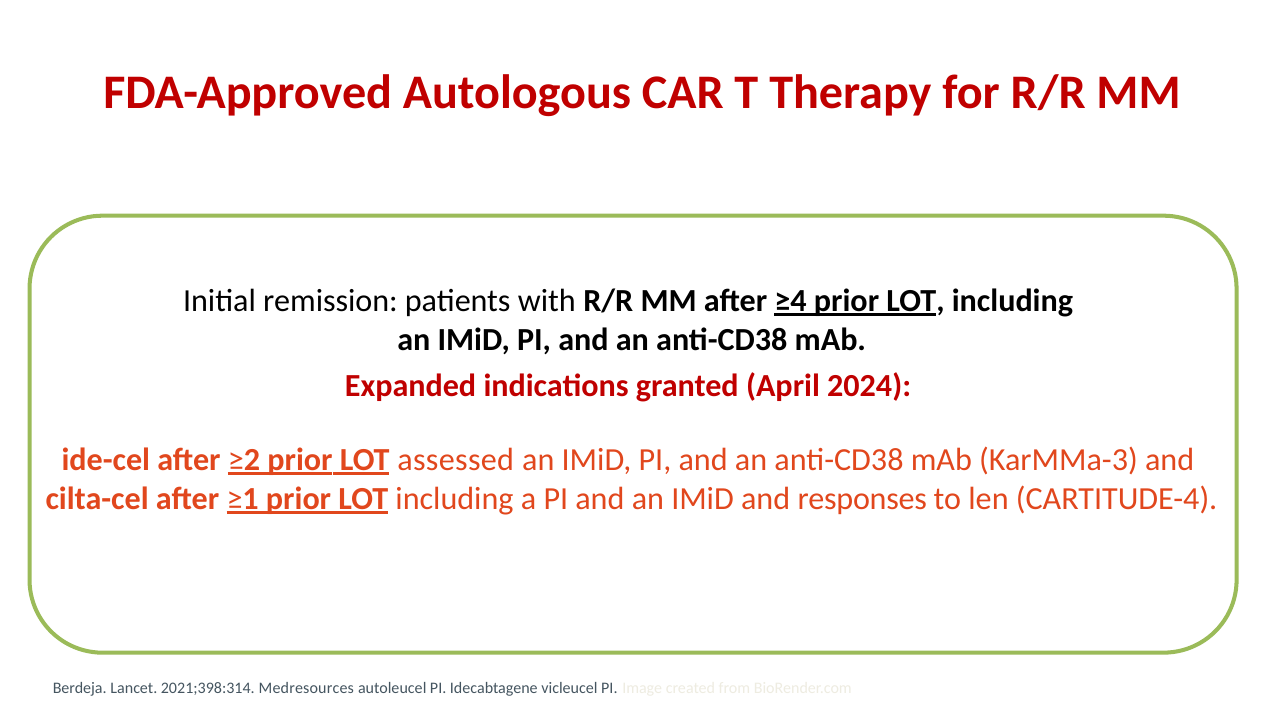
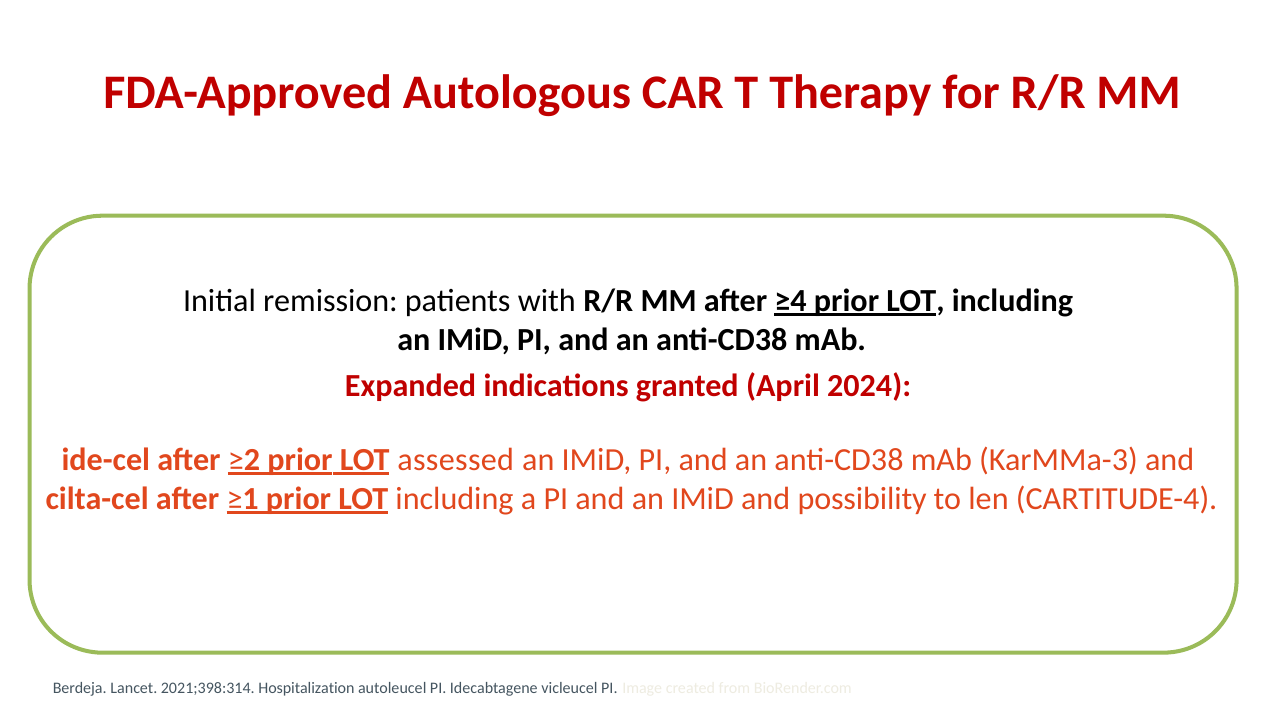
responses: responses -> possibility (862, 498)
Medresources: Medresources -> Hospitalization (306, 688)
